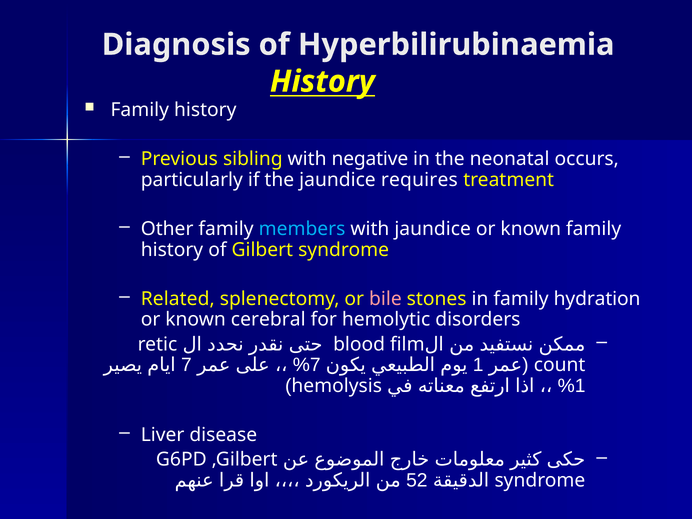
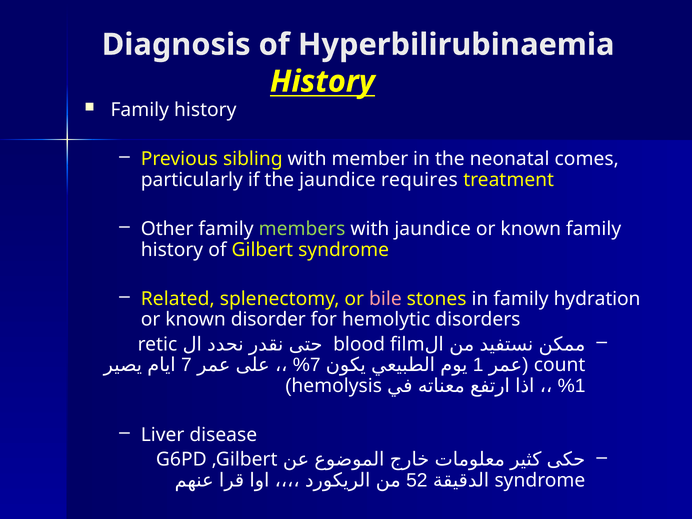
negative: negative -> member (370, 159)
occurs: occurs -> comes (587, 159)
members colour: light blue -> light green (302, 229)
cerebral: cerebral -> disorder (268, 320)
